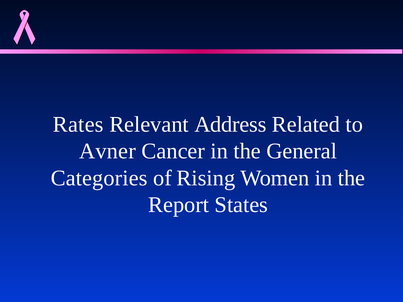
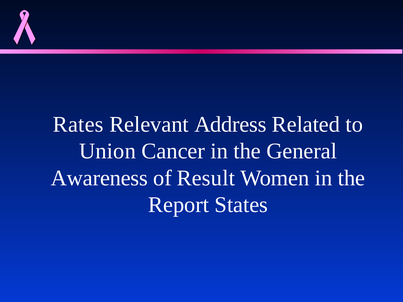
Avner: Avner -> Union (107, 151)
Categories: Categories -> Awareness (99, 178)
Rising: Rising -> Result (206, 178)
